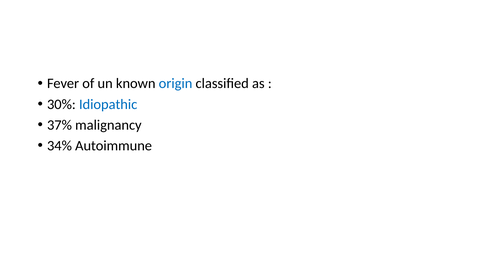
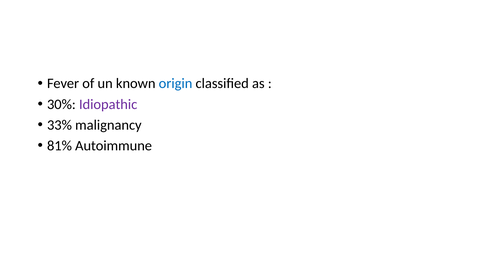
Idiopathic colour: blue -> purple (108, 104)
37%: 37% -> 33% (59, 125)
34%: 34% -> 81% (59, 146)
